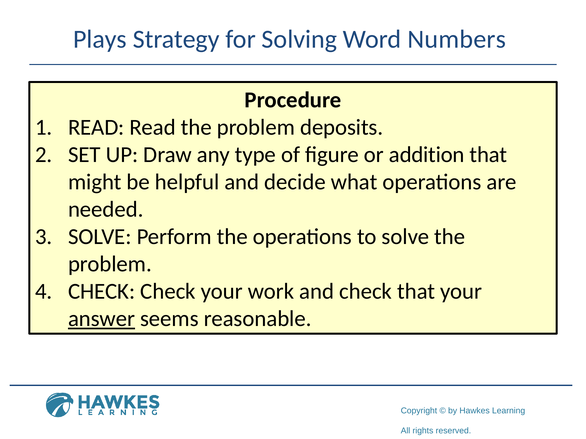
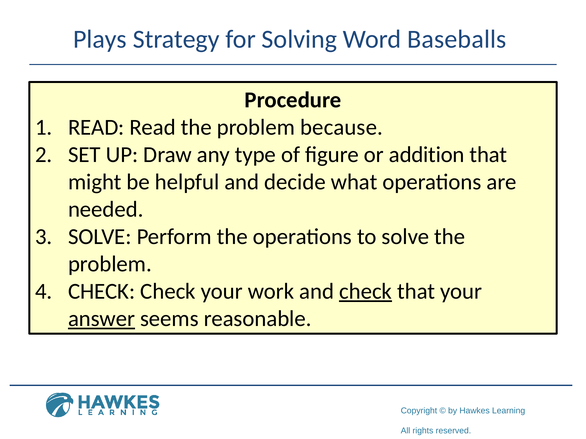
Numbers: Numbers -> Baseballs (457, 39)
deposits: deposits -> because (342, 128)
check underline: none -> present (366, 292)
